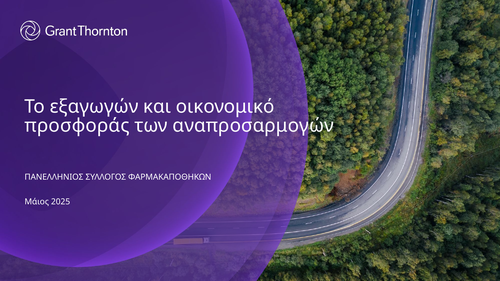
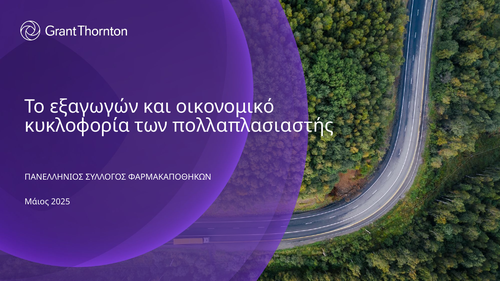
προσφοράς: προσφοράς -> κυκλοφορία (77, 126)
αναπροσαρμογών: αναπροσαρμογών -> πολλαπλασιαστής (253, 126)
